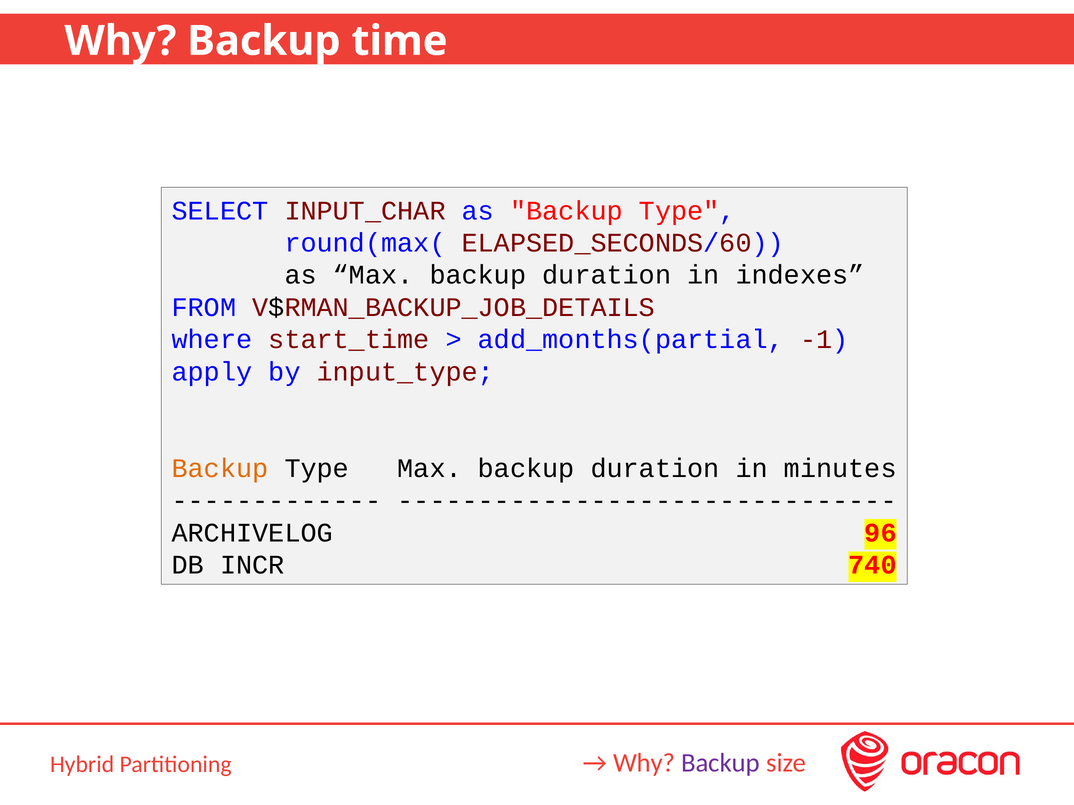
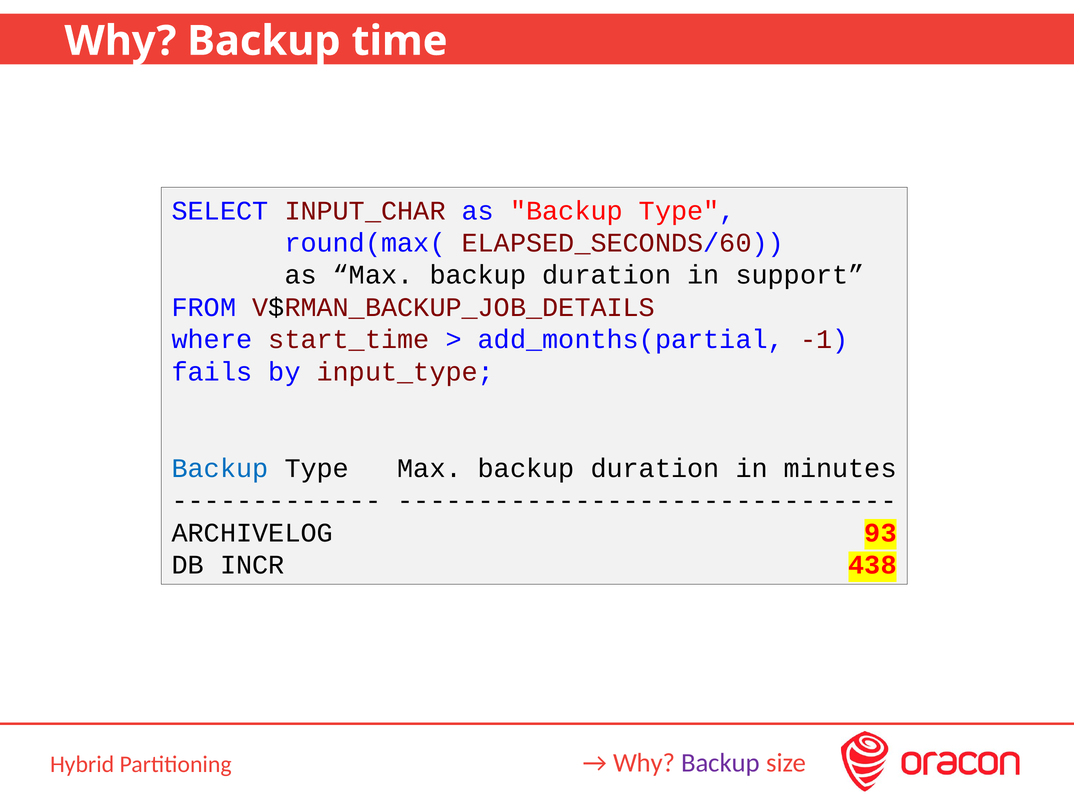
indexes: indexes -> support (800, 275)
apply: apply -> fails (212, 372)
Backup colour: orange -> blue (220, 469)
96: 96 -> 93 (881, 533)
740: 740 -> 438 (873, 565)
